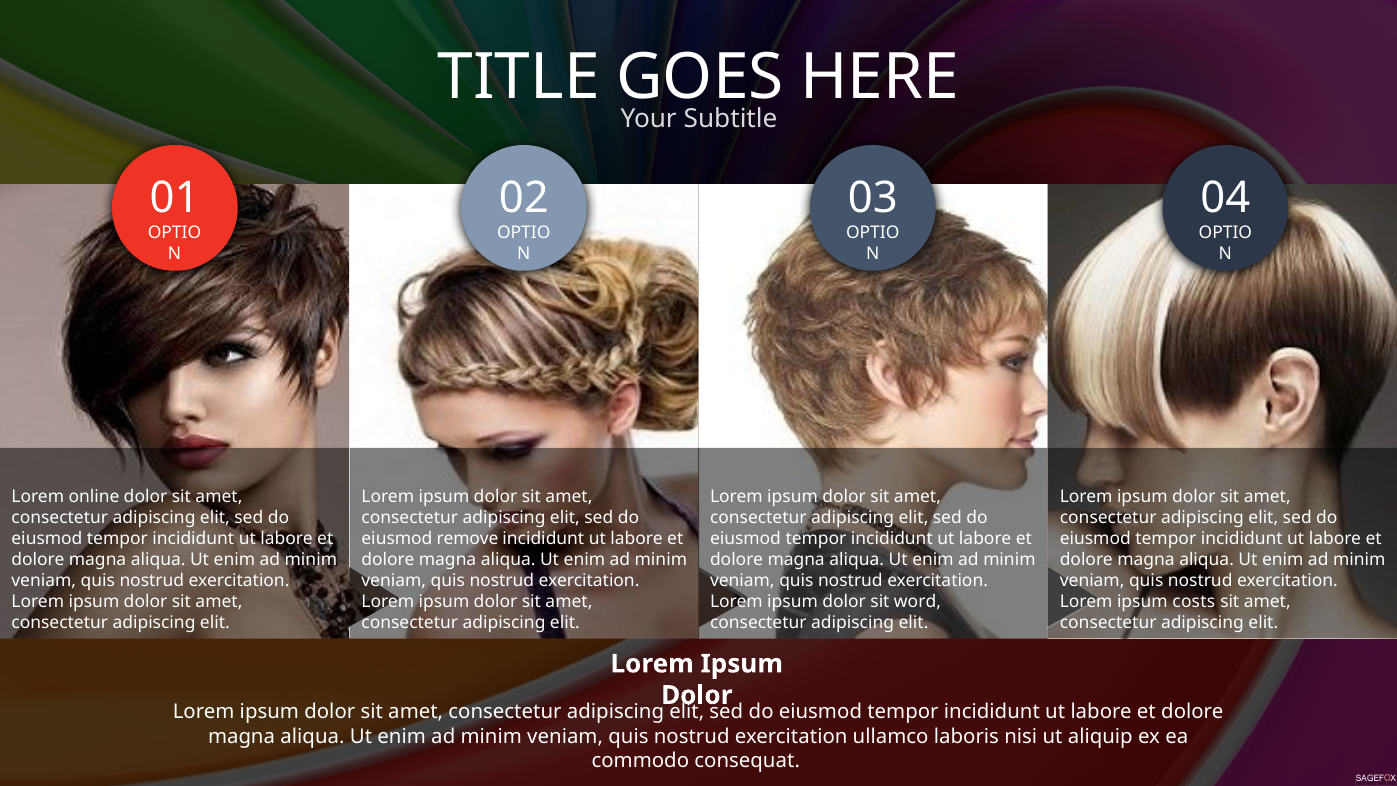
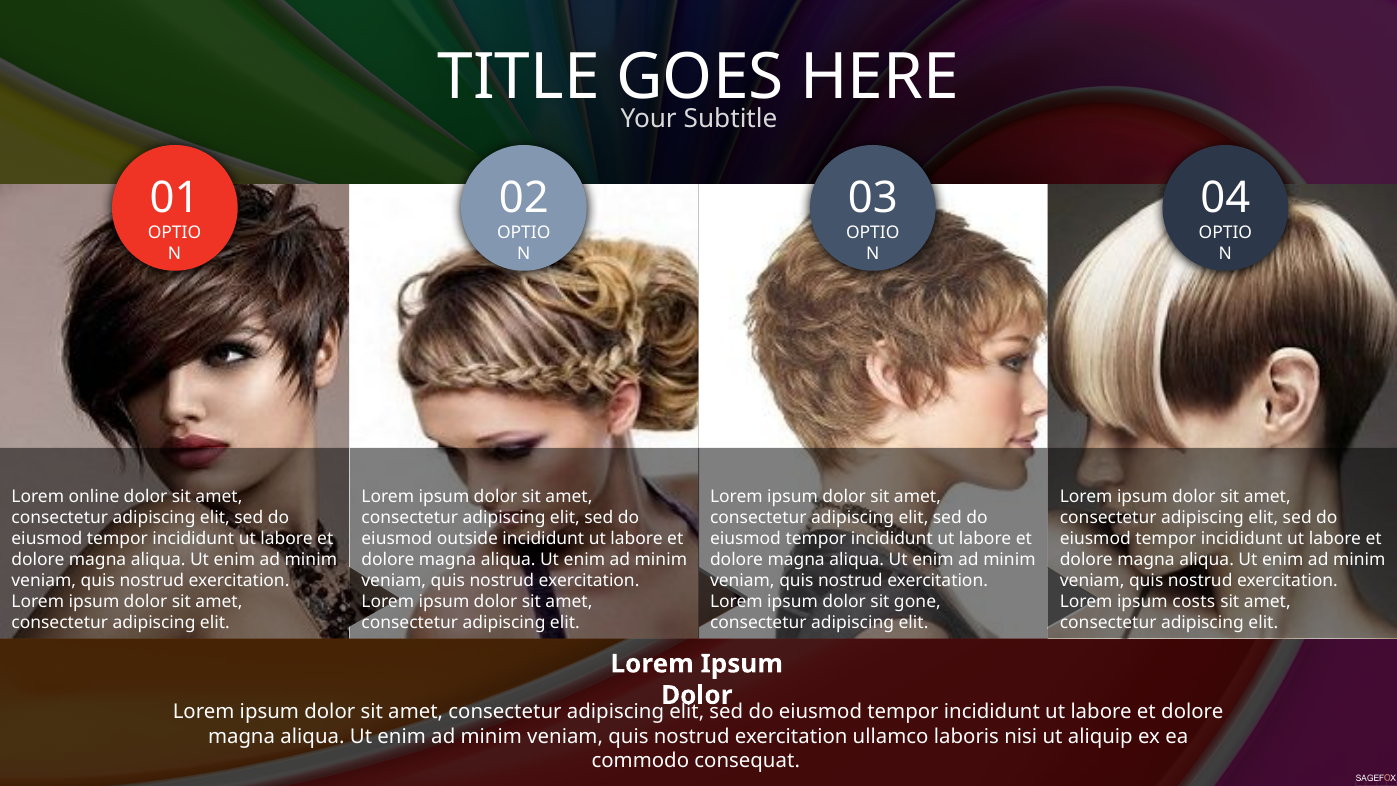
remove: remove -> outside (467, 538)
word: word -> gone (917, 601)
